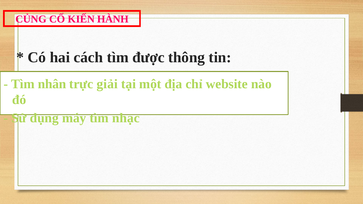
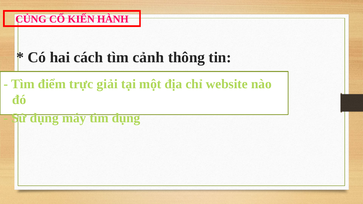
được: được -> cảnh (148, 57)
nhân: nhân -> điểm (52, 84)
tìm nhạc: nhạc -> dụng (126, 118)
